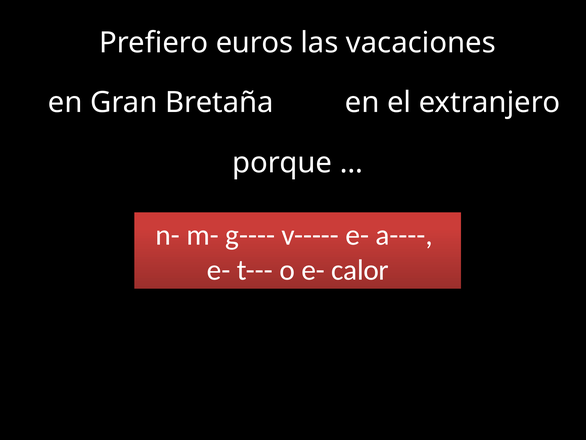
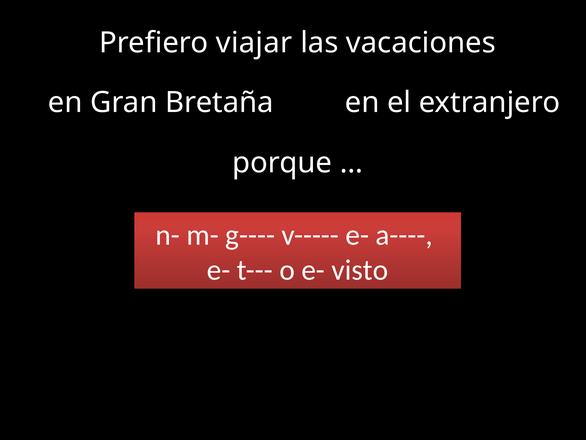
euros: euros -> viajar (254, 43)
calor: calor -> visto (360, 270)
